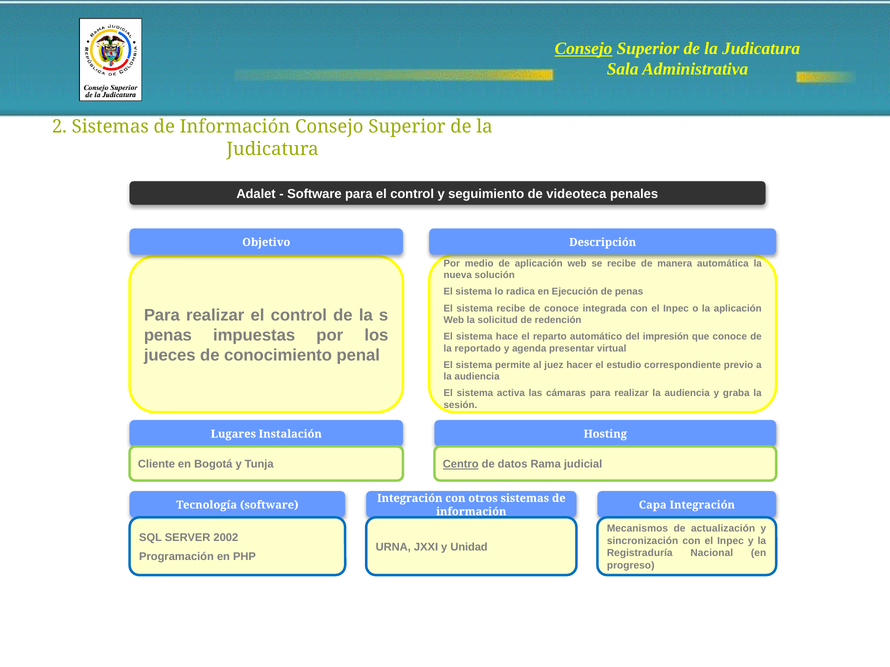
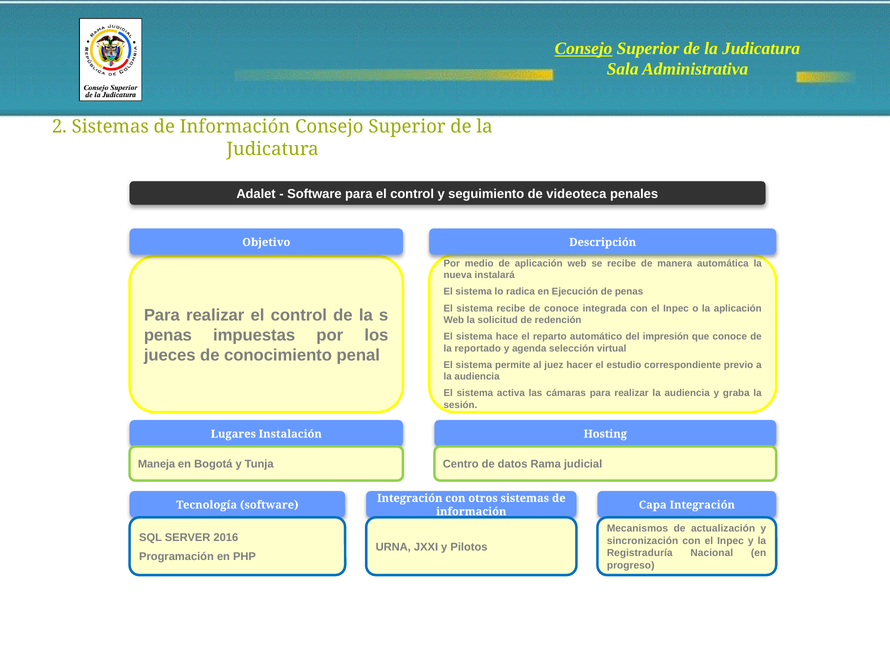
solución: solución -> instalará (495, 275)
presentar: presentar -> selección (572, 349)
Cliente: Cliente -> Maneja (157, 465)
Centro underline: present -> none (461, 465)
2002: 2002 -> 2016 (226, 538)
Unidad: Unidad -> Pilotos (469, 547)
